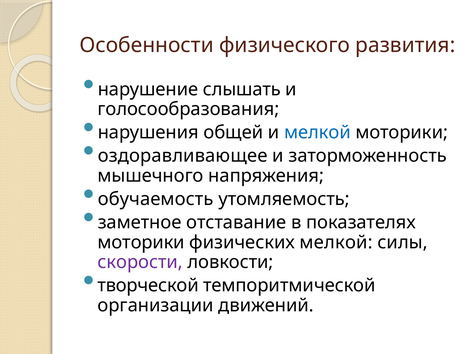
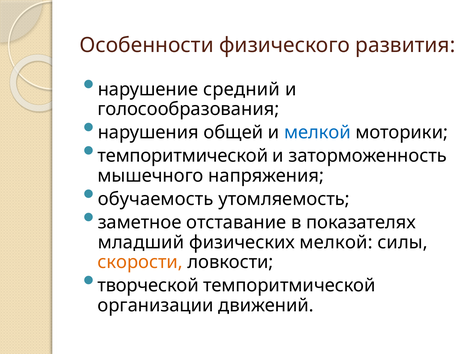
слышать: слышать -> средний (242, 89)
оздоравливающее: оздоравливающее -> темпоритмической (183, 156)
моторики: моторики -> младший (141, 242)
скорости colour: purple -> orange (140, 262)
